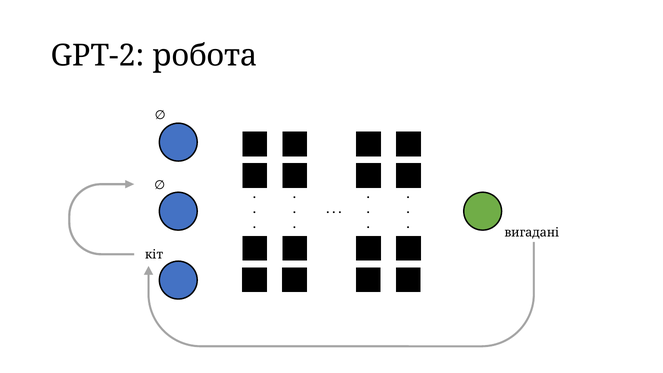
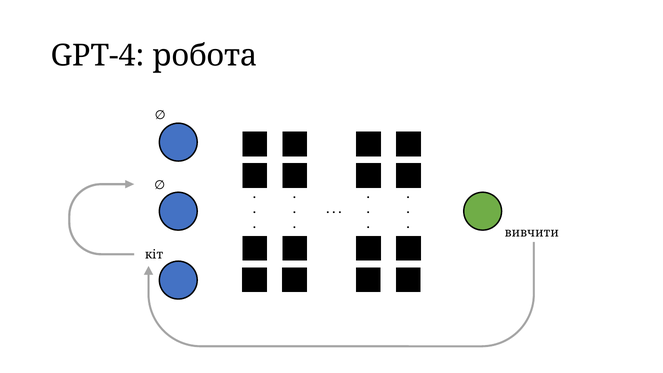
GPT-2: GPT-2 -> GPT-4 (97, 56)
вигадані: вигадані -> вивчити (532, 233)
